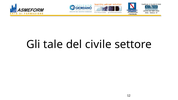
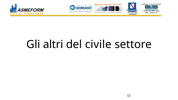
tale: tale -> altri (53, 45)
